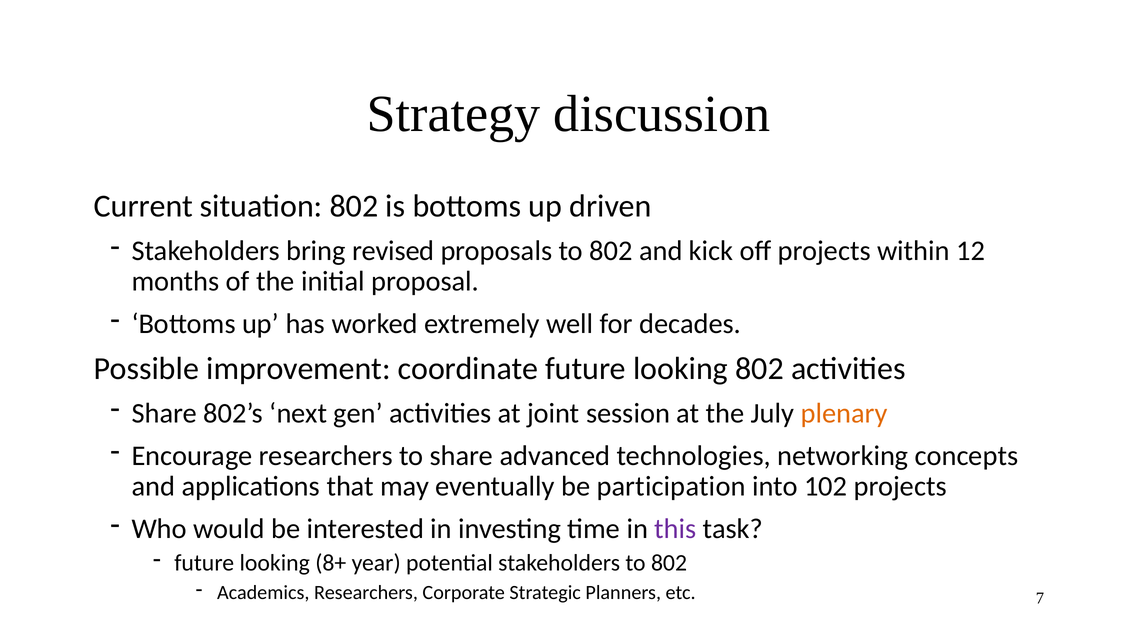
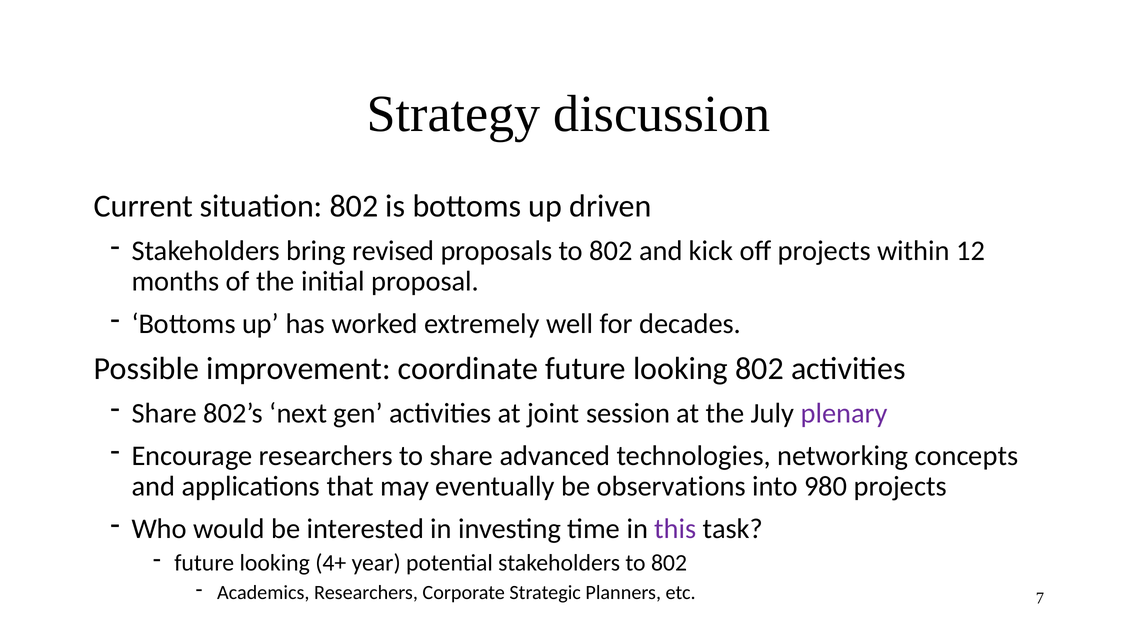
plenary colour: orange -> purple (844, 413)
participation: participation -> observations (671, 486)
102: 102 -> 980 (826, 486)
8+: 8+ -> 4+ (331, 563)
